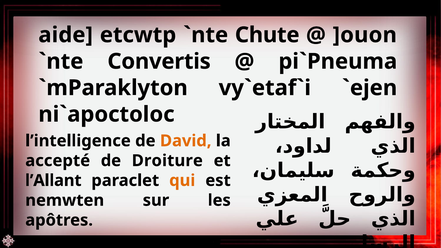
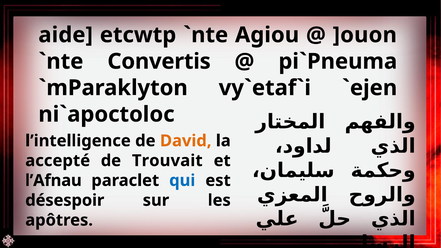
Chute: Chute -> Agiou (267, 35)
Droiture: Droiture -> Trouvait (167, 161)
l’Allant: l’Allant -> l’Afnau (53, 181)
qui colour: orange -> blue (182, 181)
nemwten: nemwten -> désespoir (65, 200)
